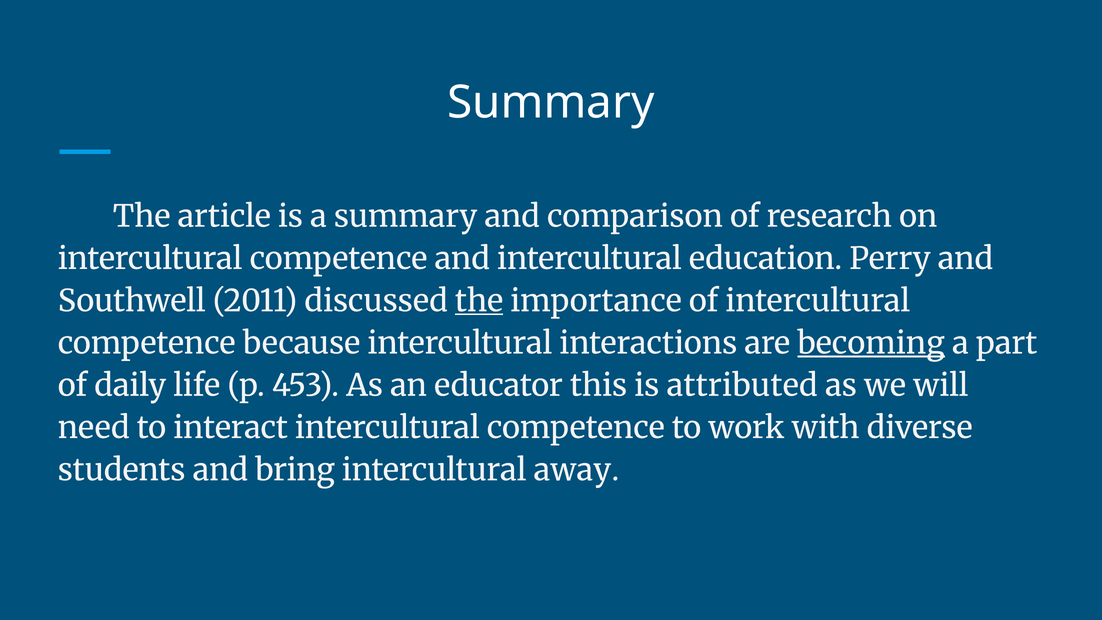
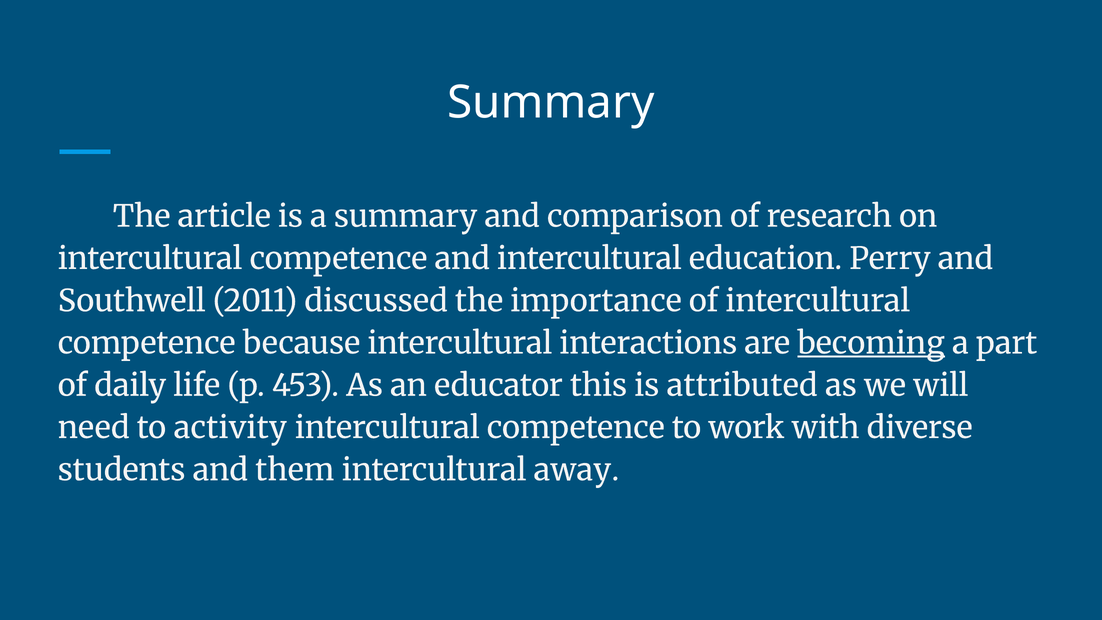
the underline: present -> none (479, 301)
interact: interact -> activity (230, 428)
bring: bring -> them (295, 470)
